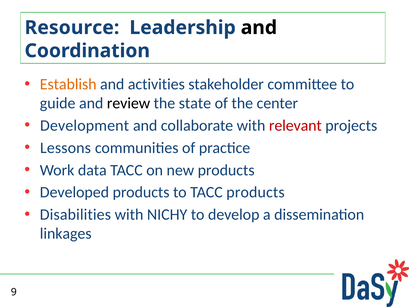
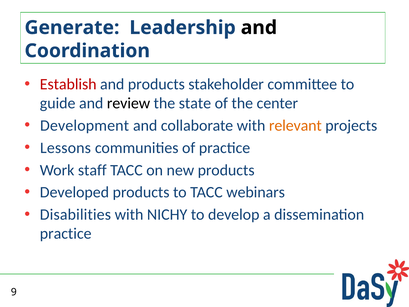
Resource: Resource -> Generate (72, 28)
Establish colour: orange -> red (68, 84)
and activities: activities -> products (156, 84)
relevant colour: red -> orange (295, 126)
data: data -> staff (92, 170)
TACC products: products -> webinars (256, 192)
linkages: linkages -> practice (66, 233)
